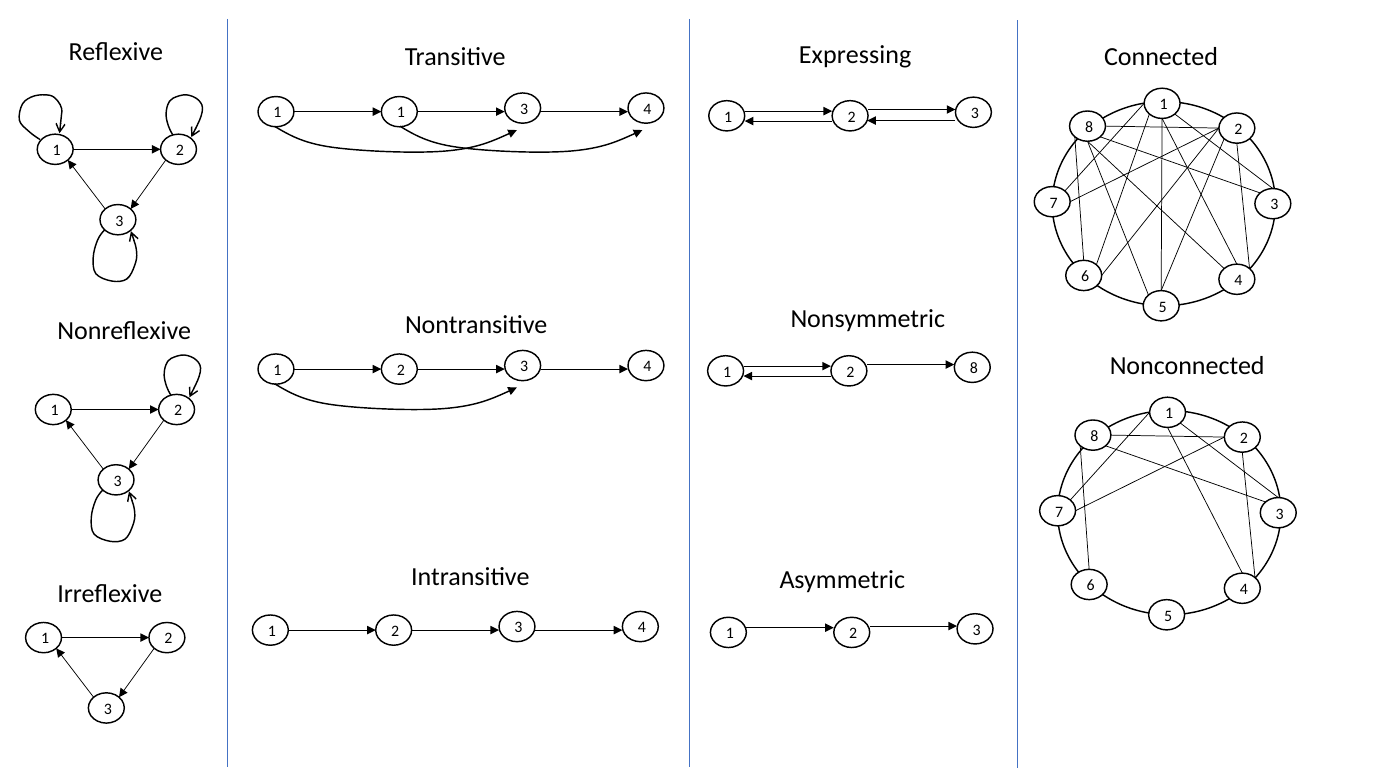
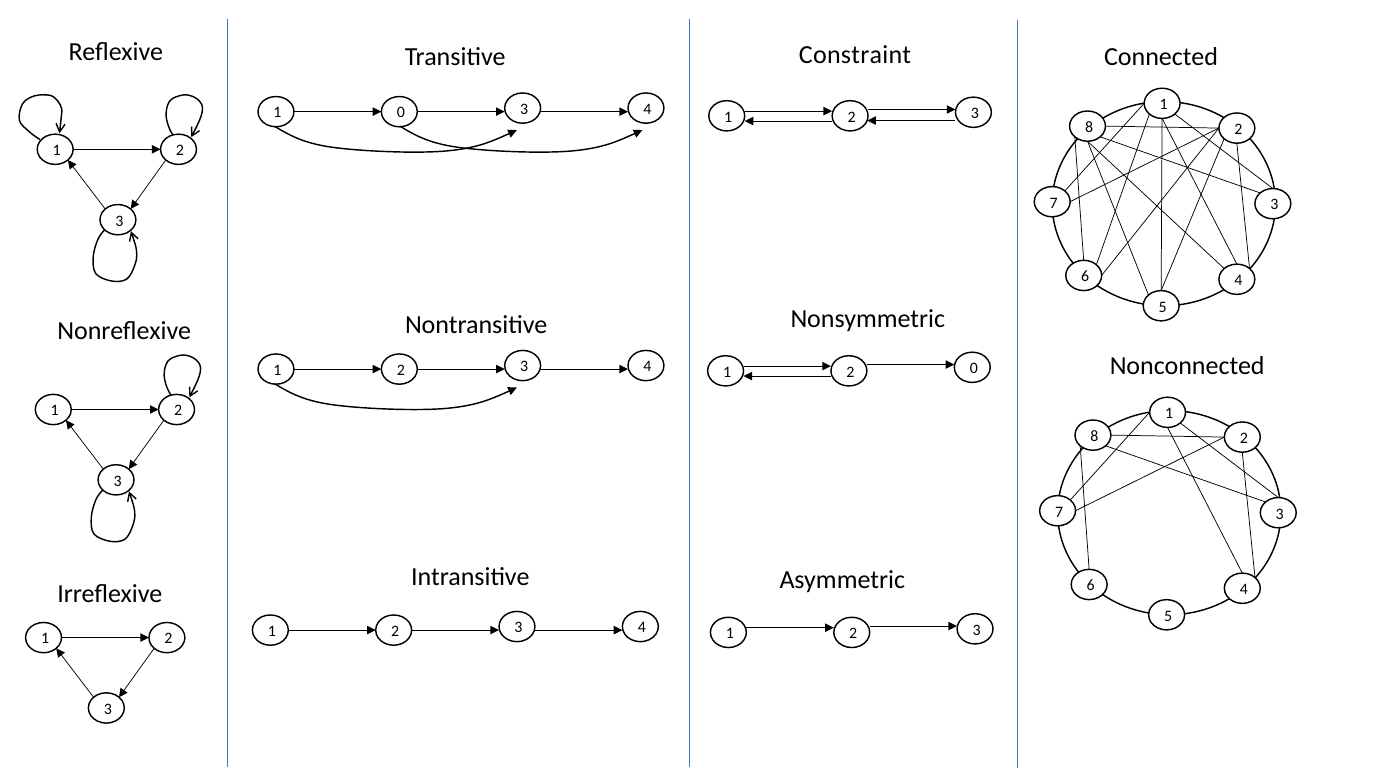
Expressing: Expressing -> Constraint (855, 55)
1 1: 1 -> 0 (401, 113)
2 8: 8 -> 0 (974, 368)
